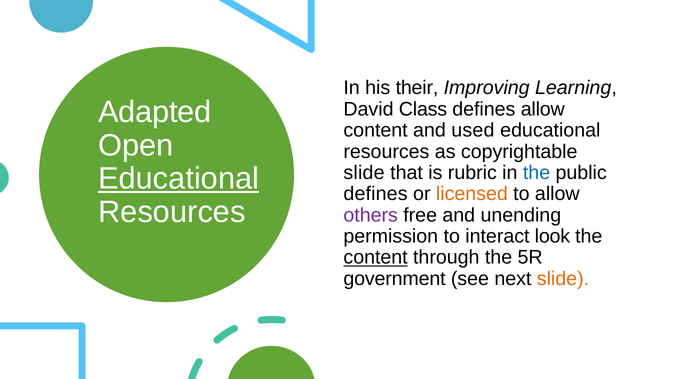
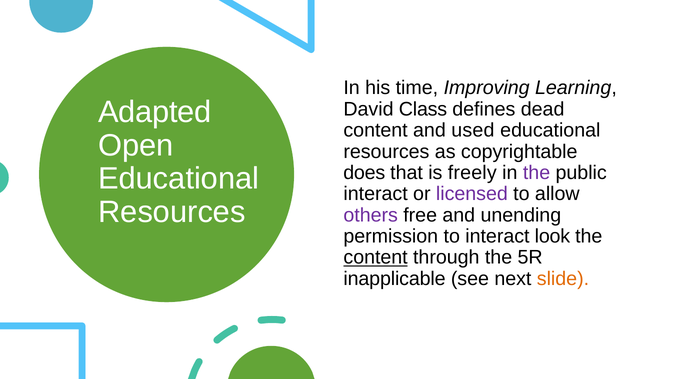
their: their -> time (417, 88)
defines allow: allow -> dead (543, 109)
slide: slide -> does (364, 173)
rubric: rubric -> freely (472, 173)
the colour: blue -> purple (537, 173)
Educational underline: present -> none (179, 179)
defines: defines -> interact (376, 194)
licensed colour: orange -> purple (472, 194)
government: government -> inapplicable (395, 278)
